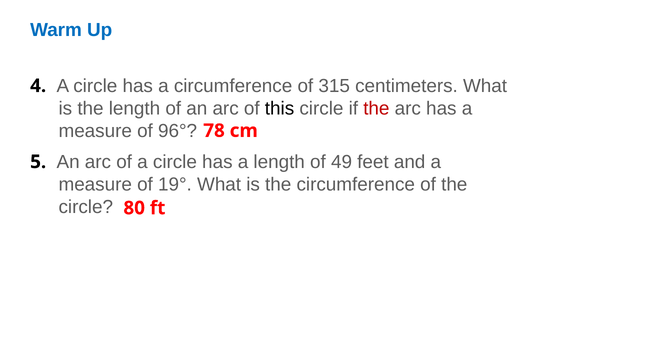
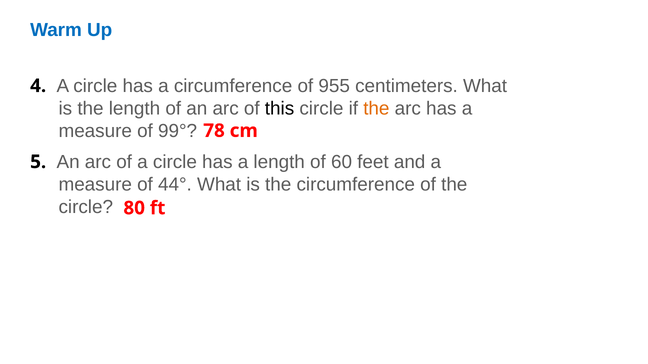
315: 315 -> 955 (334, 86)
the colour: red -> orange (376, 109)
96°: 96° -> 99° (178, 131)
49: 49 -> 60 (342, 162)
19°: 19° -> 44° (175, 185)
